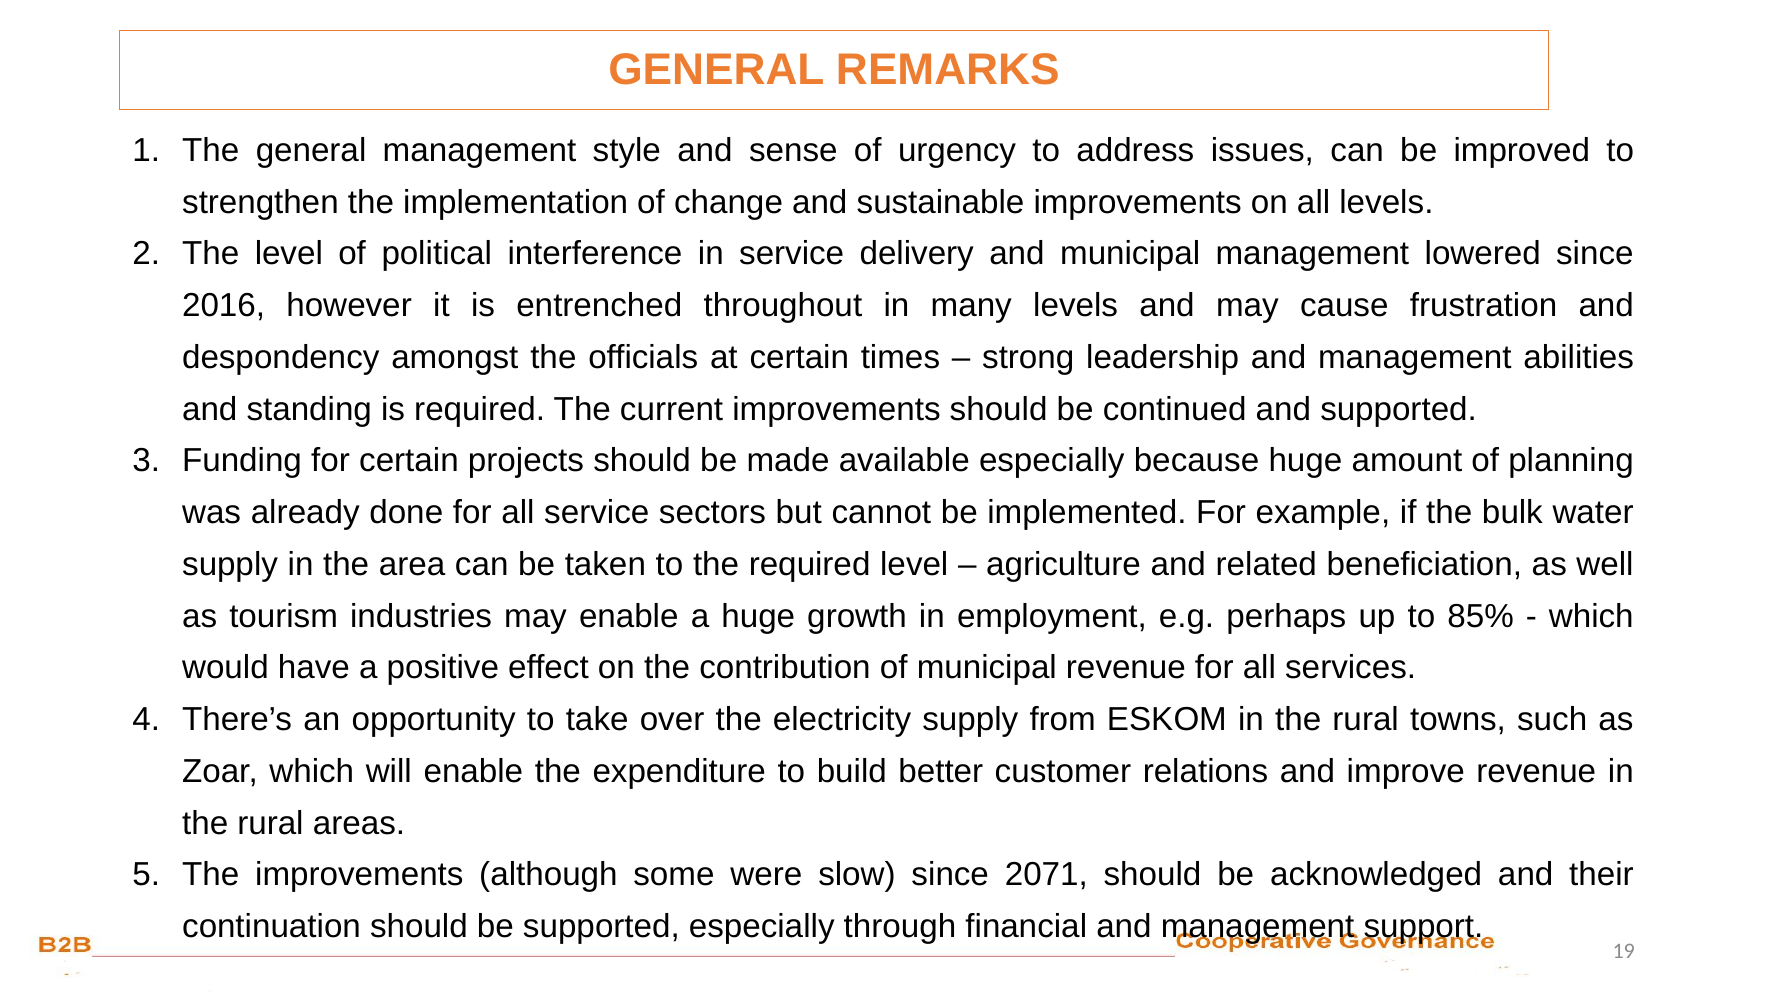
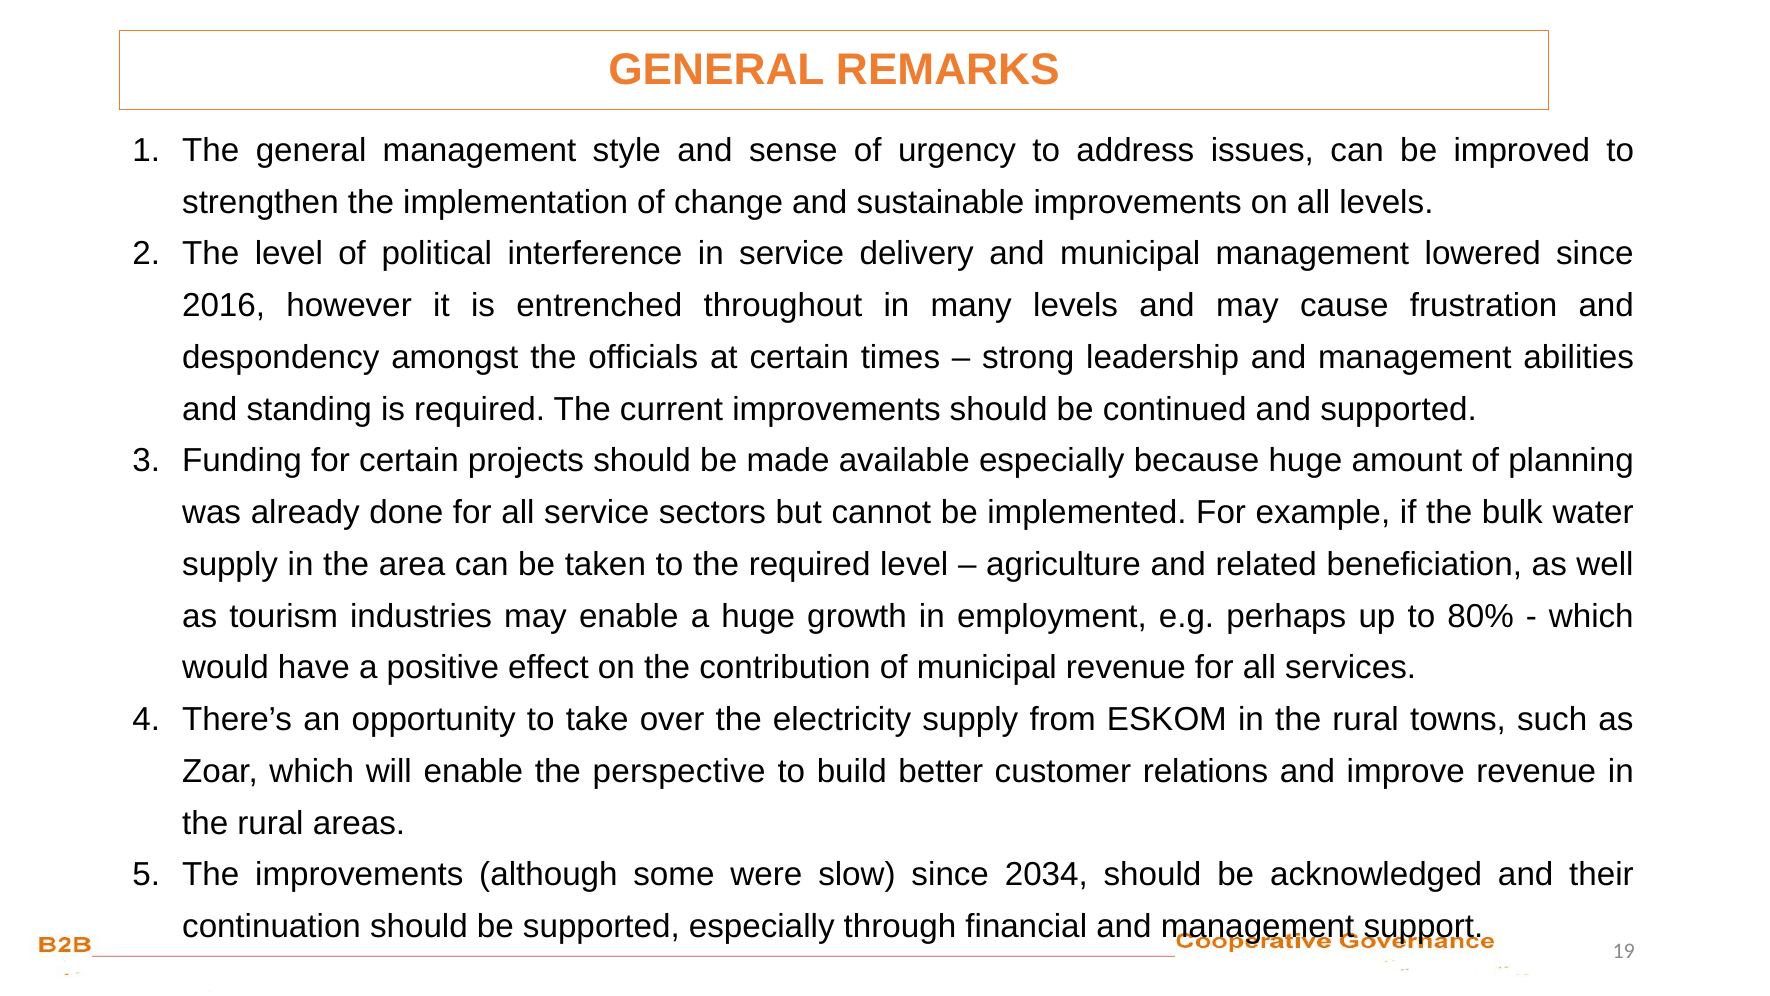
85%: 85% -> 80% (1481, 616)
expenditure: expenditure -> perspective (679, 771)
2071: 2071 -> 2034 (1046, 875)
